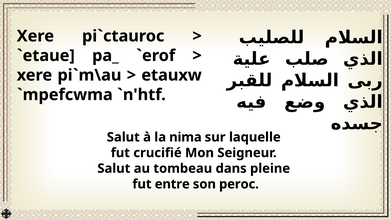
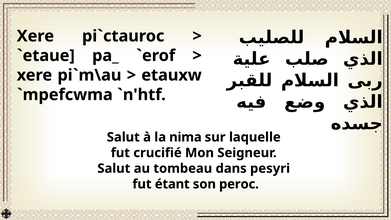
pleine: pleine -> pesyri (270, 168)
entre: entre -> étant (172, 184)
